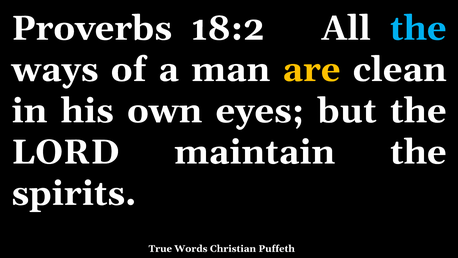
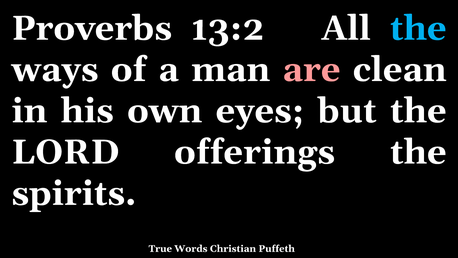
18:2: 18:2 -> 13:2 (228, 28)
are colour: yellow -> pink (312, 70)
maintain: maintain -> offerings (254, 152)
